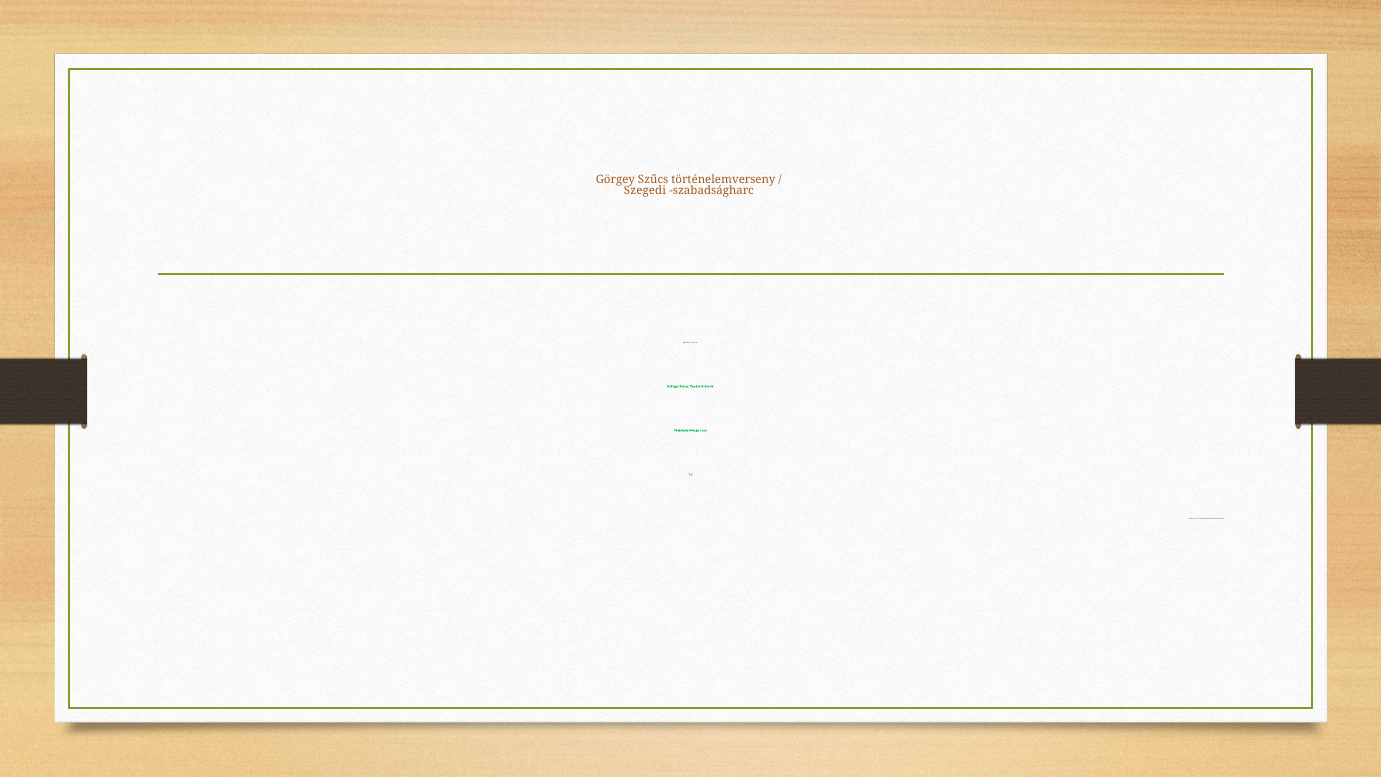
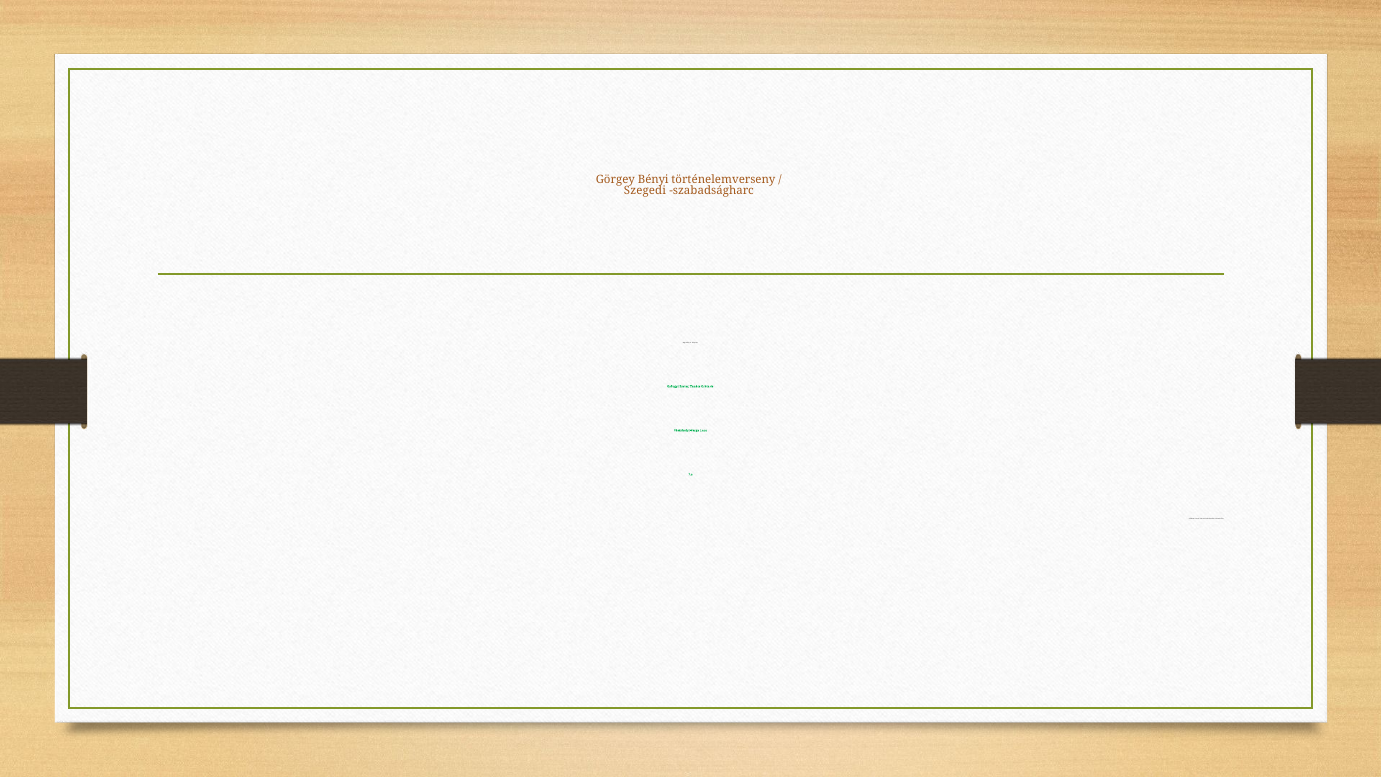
Szűcs: Szűcs -> Bényi (653, 180)
